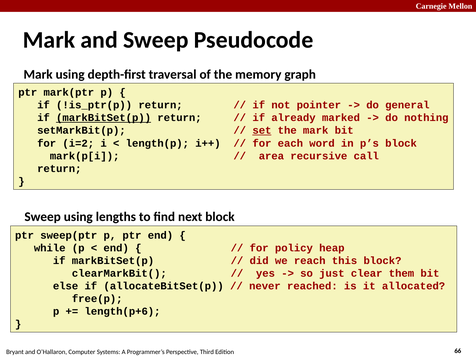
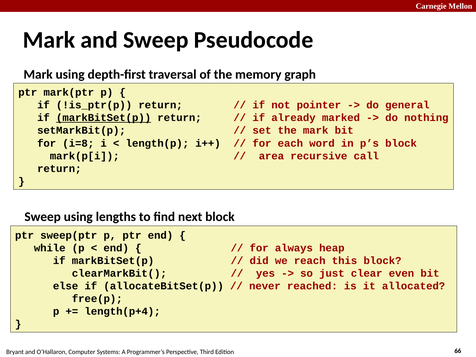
set underline: present -> none (262, 131)
i=2: i=2 -> i=8 (78, 143)
policy: policy -> always (294, 248)
them: them -> even (401, 273)
length(p+6: length(p+6 -> length(p+4 (123, 311)
